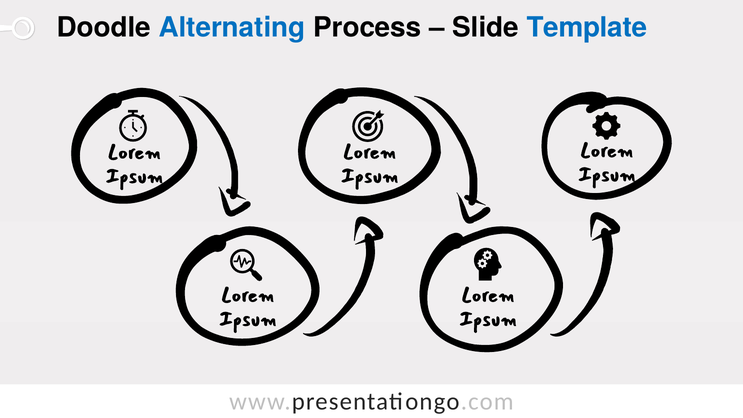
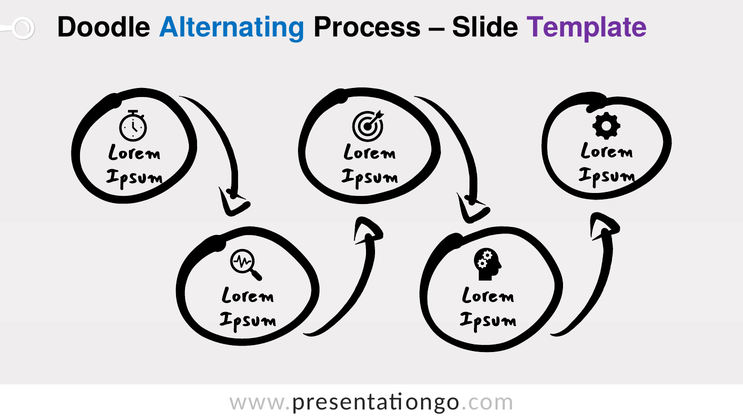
Template colour: blue -> purple (587, 28)
